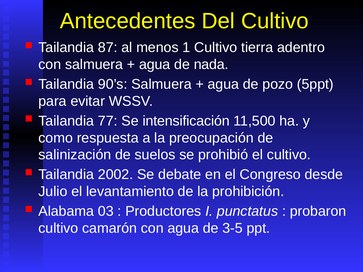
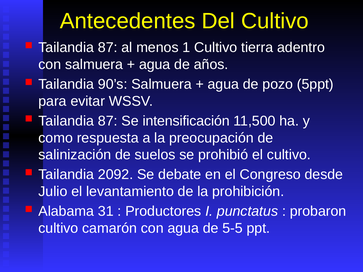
nada: nada -> años (211, 65)
77: 77 -> 87 (108, 121)
2002: 2002 -> 2092 (116, 175)
03: 03 -> 31 (106, 211)
3-5: 3-5 -> 5-5 (233, 228)
